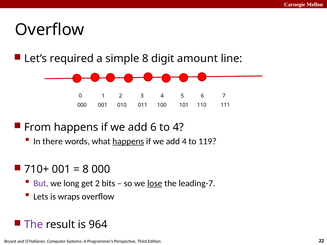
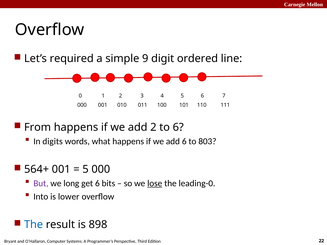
simple 8: 8 -> 9 (145, 59)
amount: amount -> ordered (197, 59)
add 6: 6 -> 2 (153, 127)
to 4: 4 -> 6 (178, 127)
there: there -> digits (53, 141)
happens underline: present -> none (128, 141)
add 4: 4 -> 6 (184, 141)
119: 119 -> 803 (207, 141)
710+: 710+ -> 564+ (37, 169)
8: 8 -> 5 (86, 169)
get 2: 2 -> 6 (97, 184)
leading-7: leading-7 -> leading-0 (197, 184)
Lets: Lets -> Into (41, 197)
wraps: wraps -> lower (69, 197)
The colour: purple -> blue (34, 225)
964: 964 -> 898 (98, 225)
